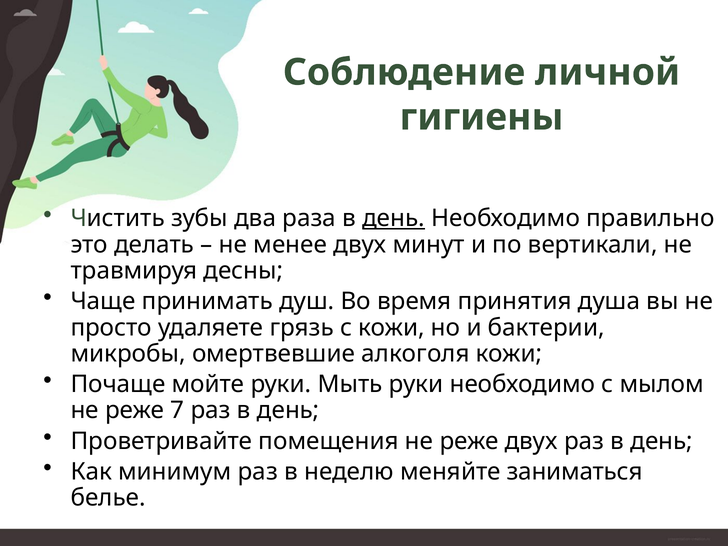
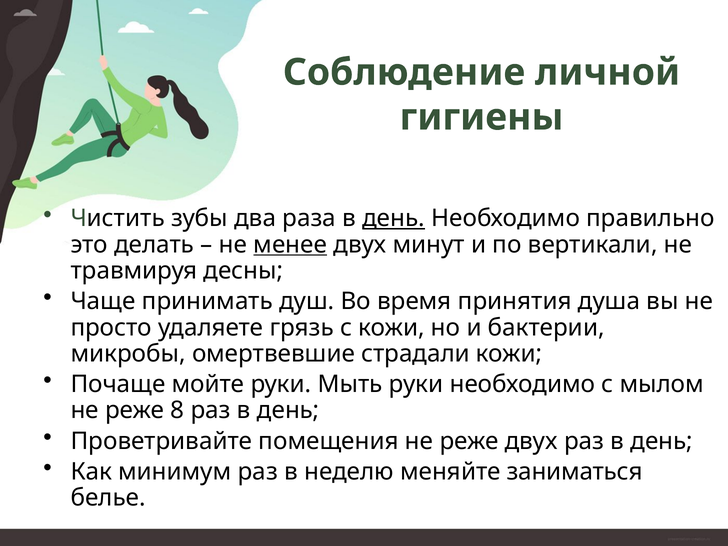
менее underline: none -> present (290, 245)
алкоголя: алкоголя -> страдали (416, 354)
7: 7 -> 8 (177, 410)
